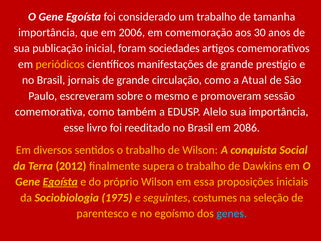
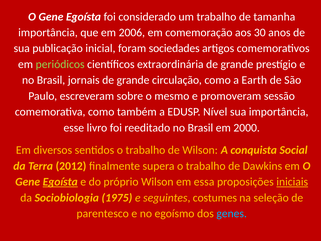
periódicos colour: yellow -> light green (60, 64)
manifestações: manifestações -> extraordinária (170, 64)
Atual: Atual -> Earth (254, 80)
Alelo: Alelo -> Nível (215, 112)
2086: 2086 -> 2000 (247, 128)
iniciais underline: none -> present (292, 182)
